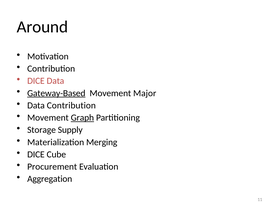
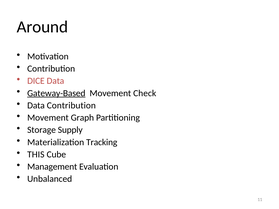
Major: Major -> Check (145, 93)
Graph underline: present -> none (82, 118)
Merging: Merging -> Tracking (102, 142)
DICE: DICE -> THIS (36, 155)
Procurement: Procurement -> Management (52, 167)
Aggregation: Aggregation -> Unbalanced (50, 179)
